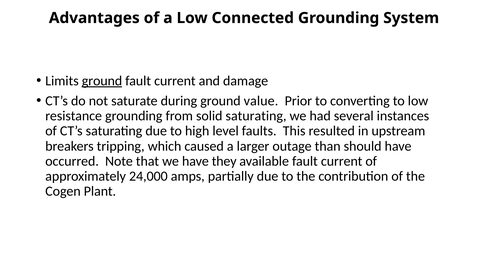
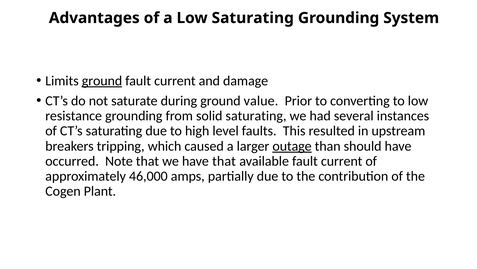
Low Connected: Connected -> Saturating (253, 18)
outage underline: none -> present (292, 146)
have they: they -> that (224, 161)
24,000: 24,000 -> 46,000 (148, 176)
